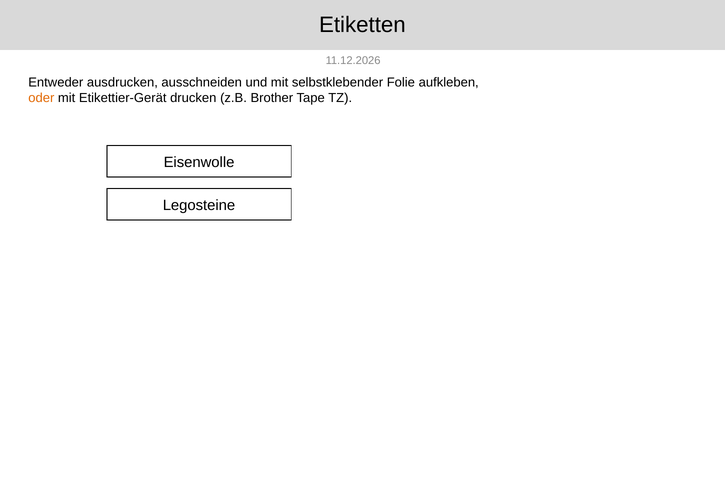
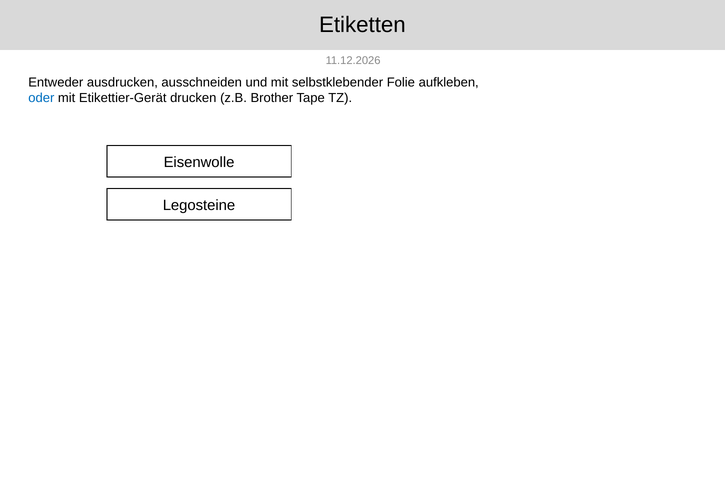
oder colour: orange -> blue (41, 98)
